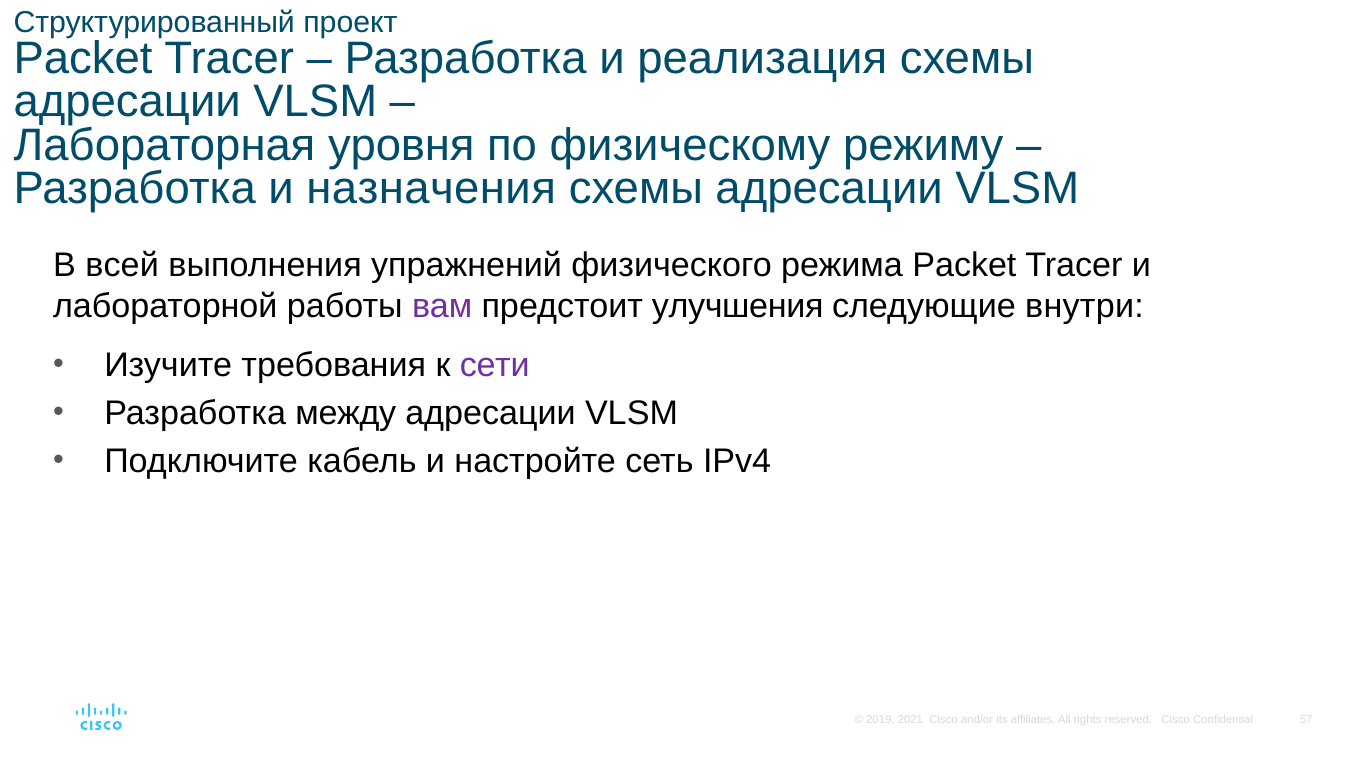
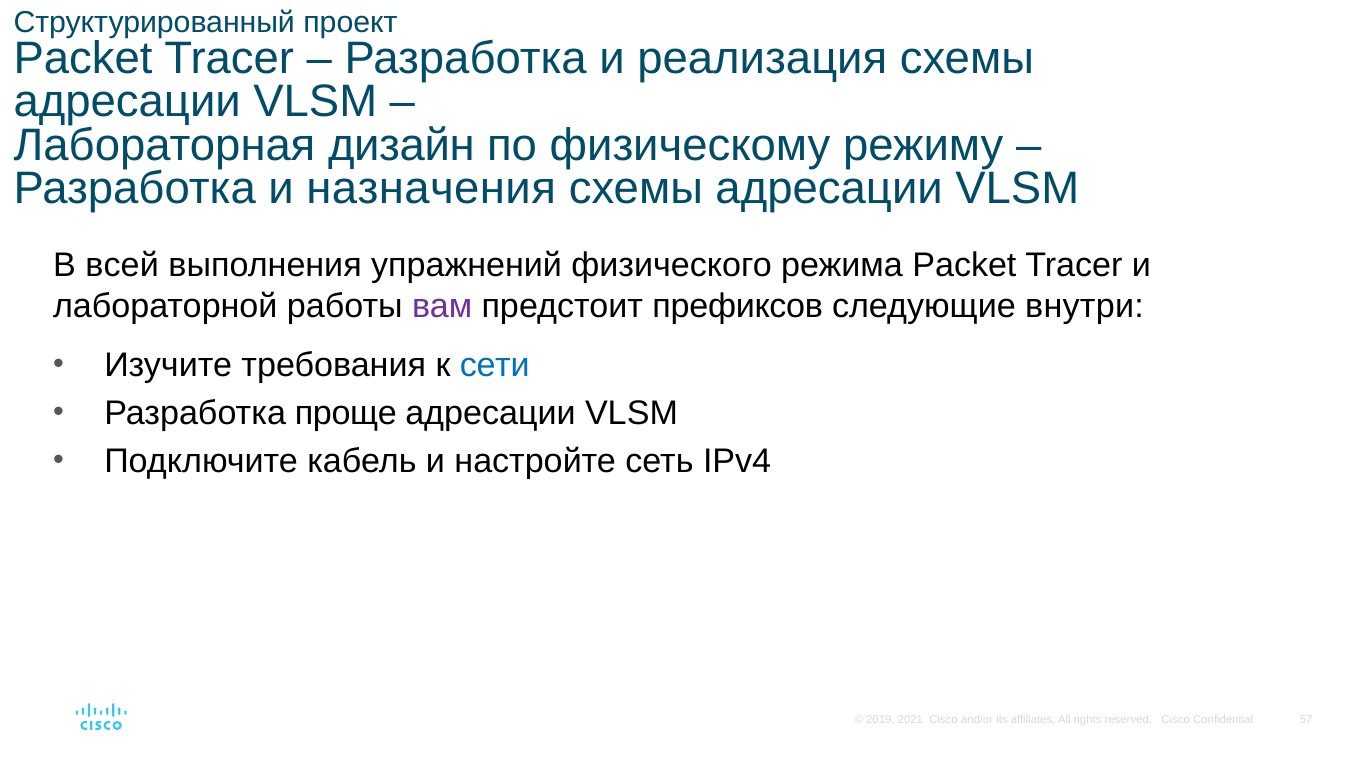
уровня: уровня -> дизайн (401, 145)
улучшения: улучшения -> префиксов (738, 306)
сети colour: purple -> blue (495, 365)
между: между -> проще (346, 413)
